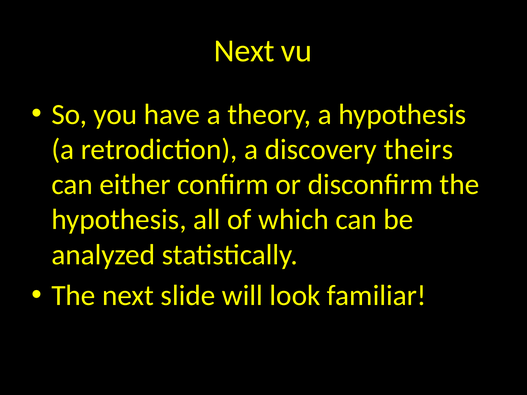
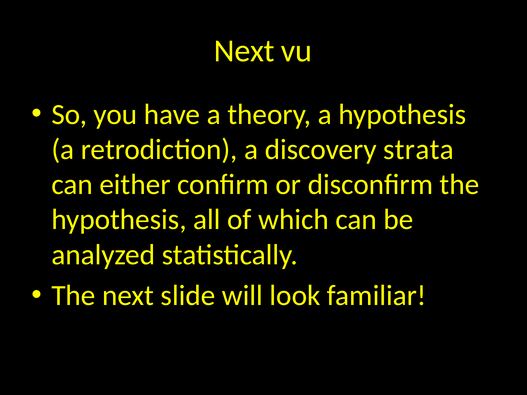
theirs: theirs -> strata (419, 150)
